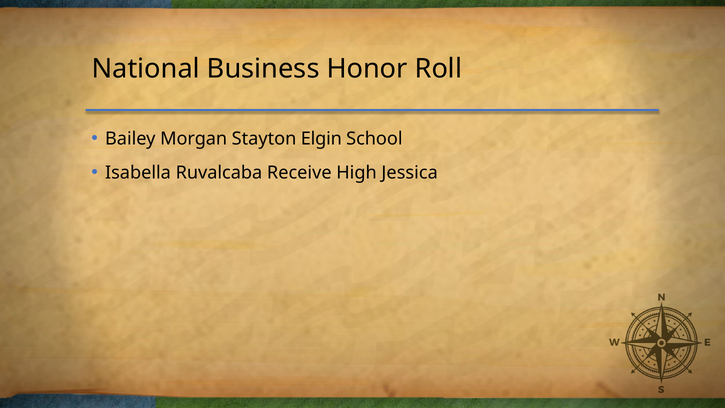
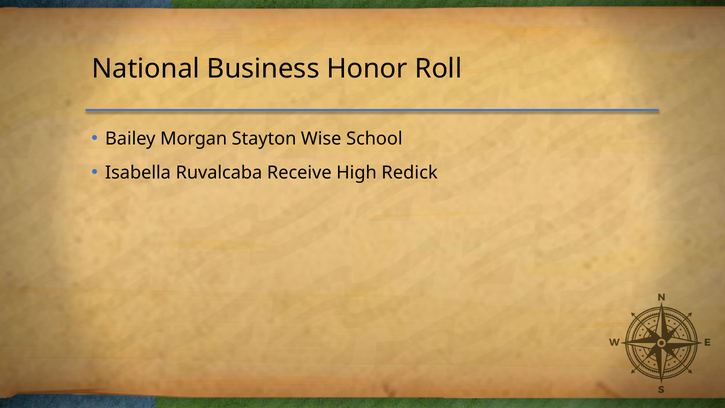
Elgin: Elgin -> Wise (321, 139)
Jessica: Jessica -> Redick (410, 172)
